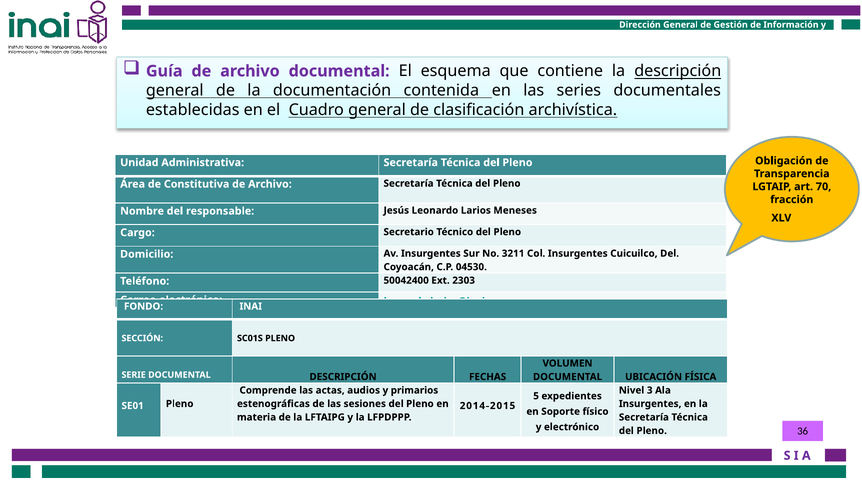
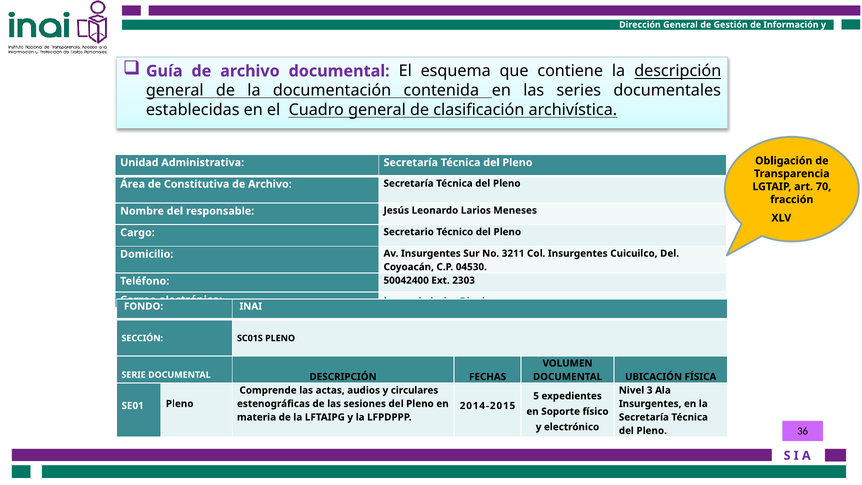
primarios: primarios -> circulares (415, 390)
